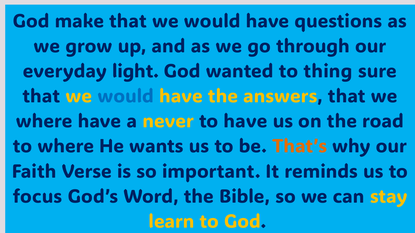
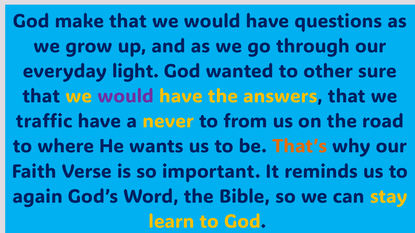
thing: thing -> other (328, 71)
would colour: blue -> purple (126, 96)
where: where -> traffic (44, 122)
to have: have -> from (246, 122)
focus: focus -> again (38, 197)
